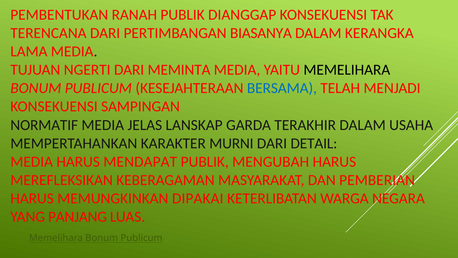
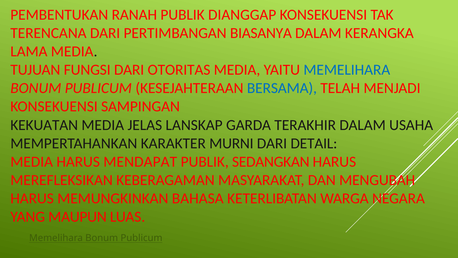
NGERTI: NGERTI -> FUNGSI (87, 70)
MEMINTA: MEMINTA -> OTORITAS (179, 70)
MEMELIHARA colour: black -> blue (347, 70)
NORMATIF: NORMATIF -> KEKUATAN (44, 125)
MENGUBAH: MENGUBAH -> SEDANGKAN (271, 161)
PEMBERIAN: PEMBERIAN -> MENGUBAH (377, 180)
DIPAKAI: DIPAKAI -> BAHASA (198, 198)
PANJANG: PANJANG -> MAUPUN (78, 216)
